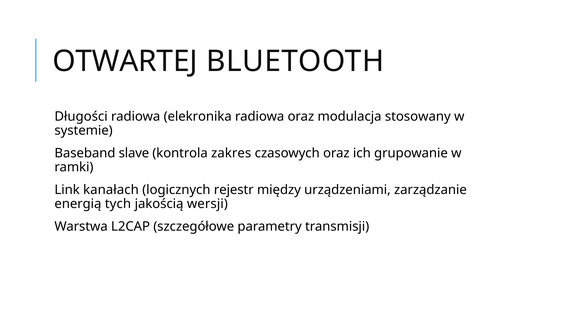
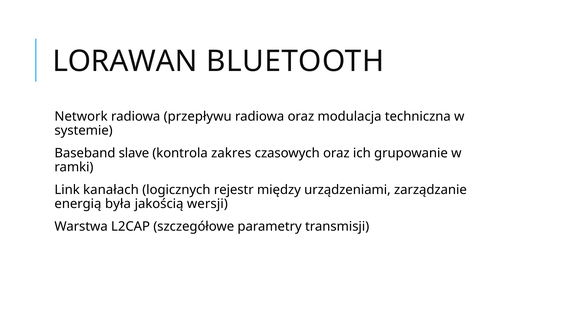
OTWARTEJ: OTWARTEJ -> LORAWAN (125, 61)
Długości: Długości -> Network (81, 116)
elekronika: elekronika -> przepływu (198, 116)
stosowany: stosowany -> techniczna (418, 116)
tych: tych -> była (118, 204)
